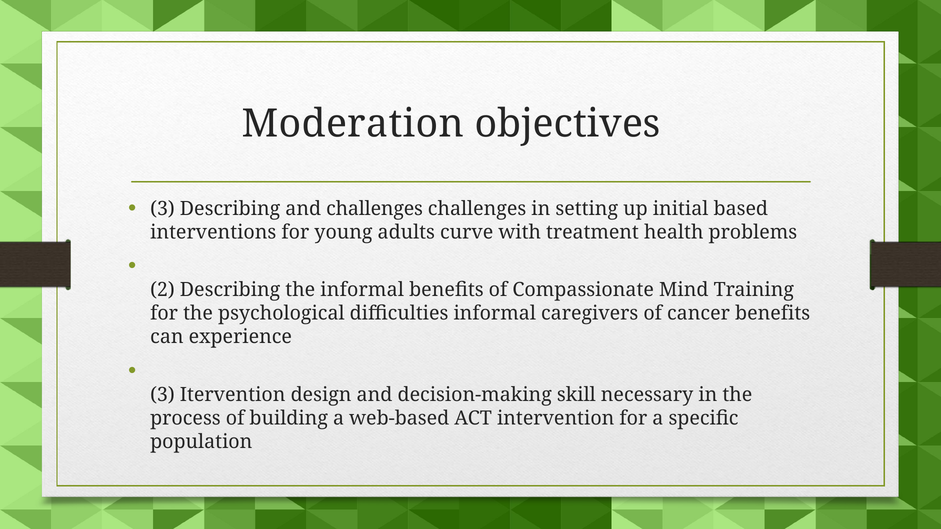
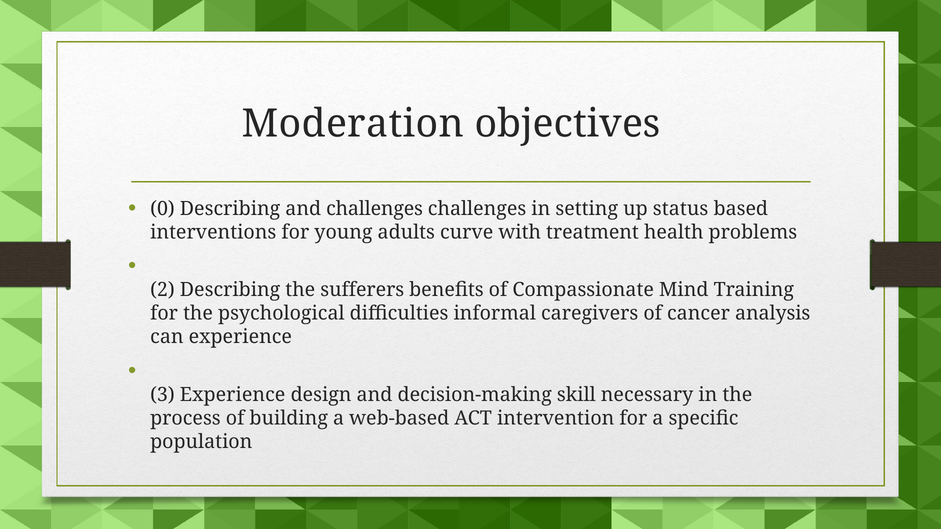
3: 3 -> 0 (163, 209)
initial: initial -> status (681, 209)
the informal: informal -> sufferers (362, 290)
cancer benefits: benefits -> analysis (773, 314)
3 Itervention: Itervention -> Experience (233, 395)
